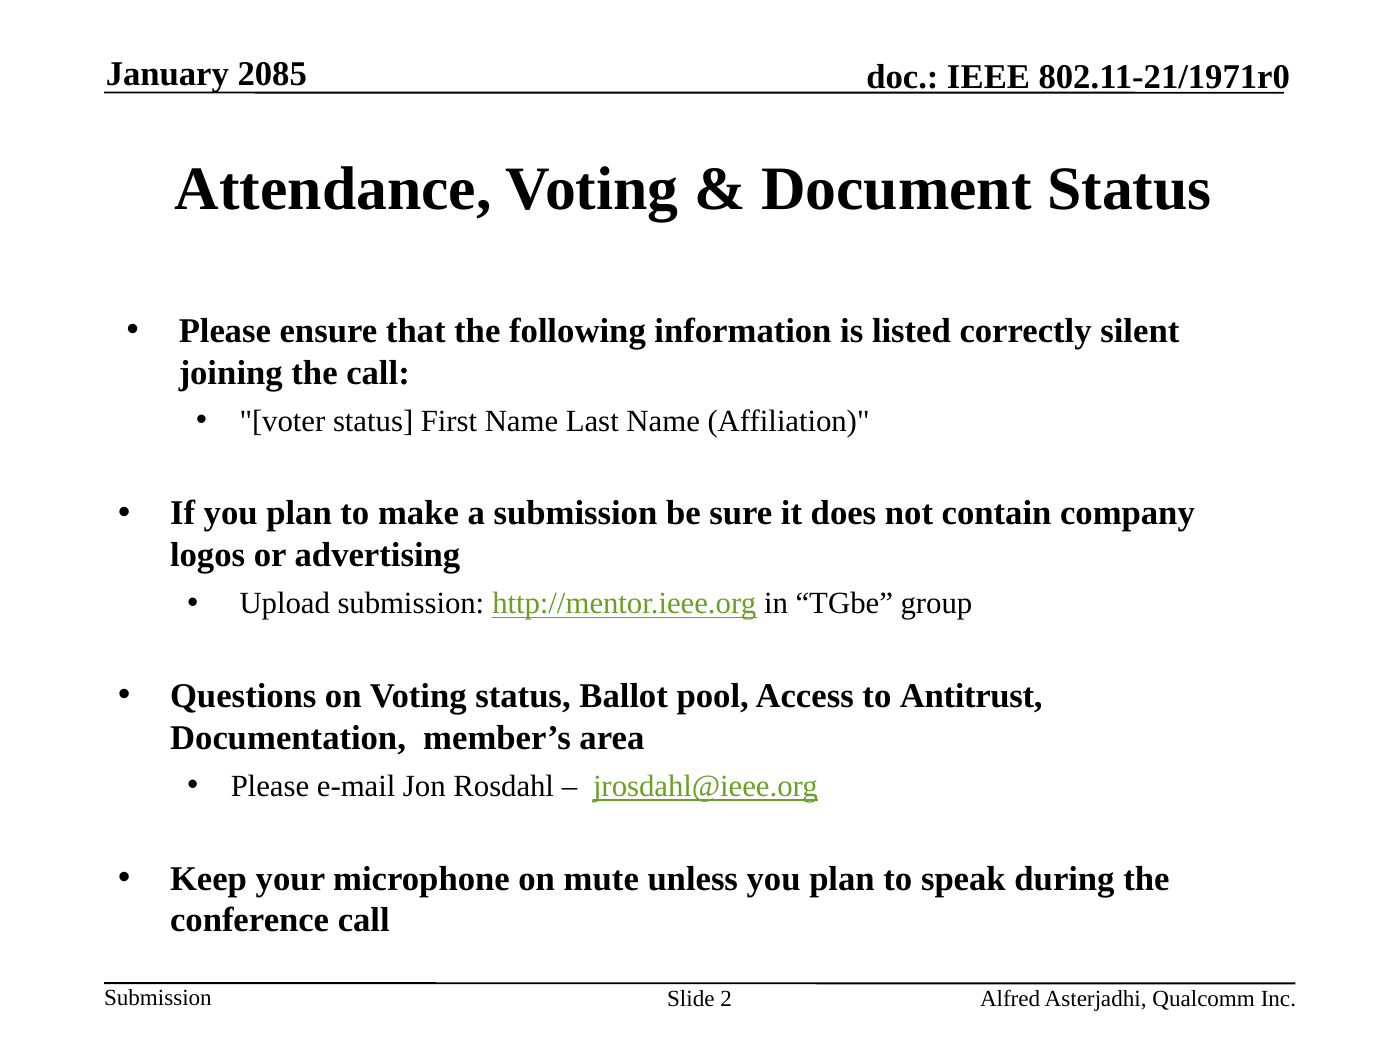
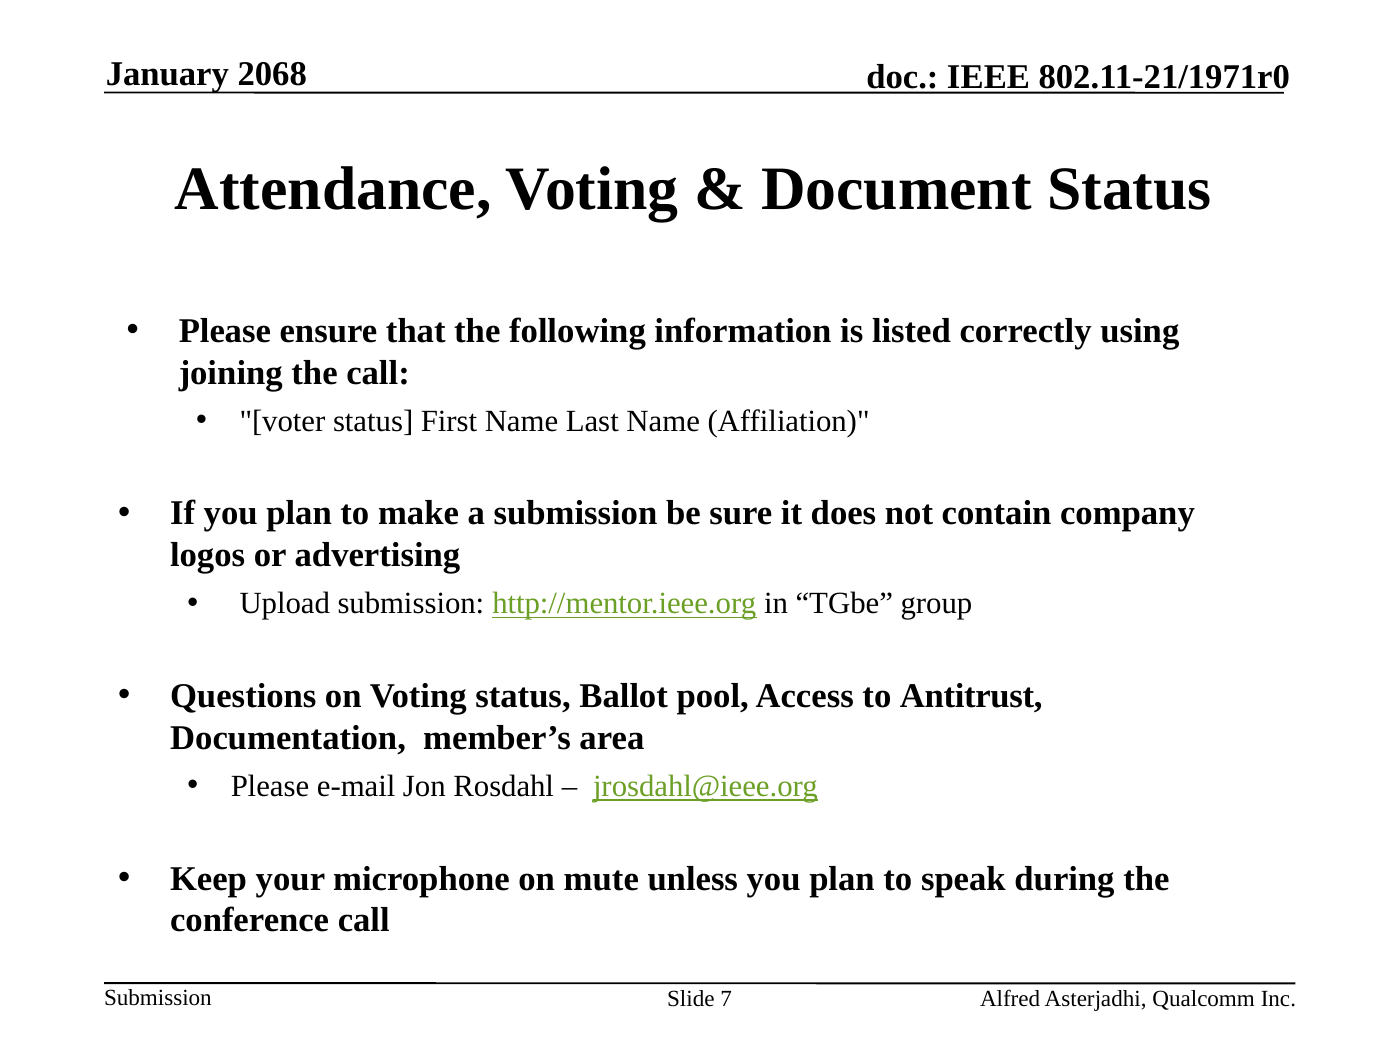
2085: 2085 -> 2068 (272, 74)
silent: silent -> using (1140, 331)
2: 2 -> 7 (726, 998)
